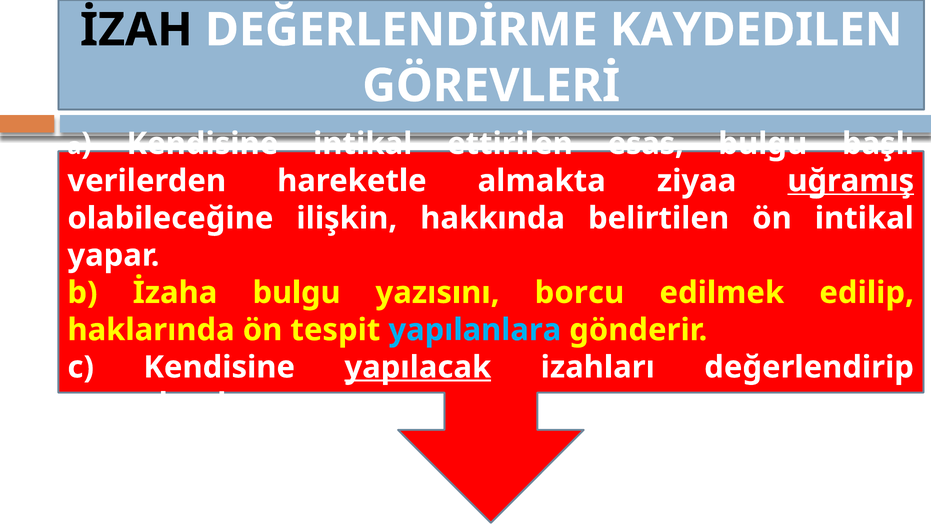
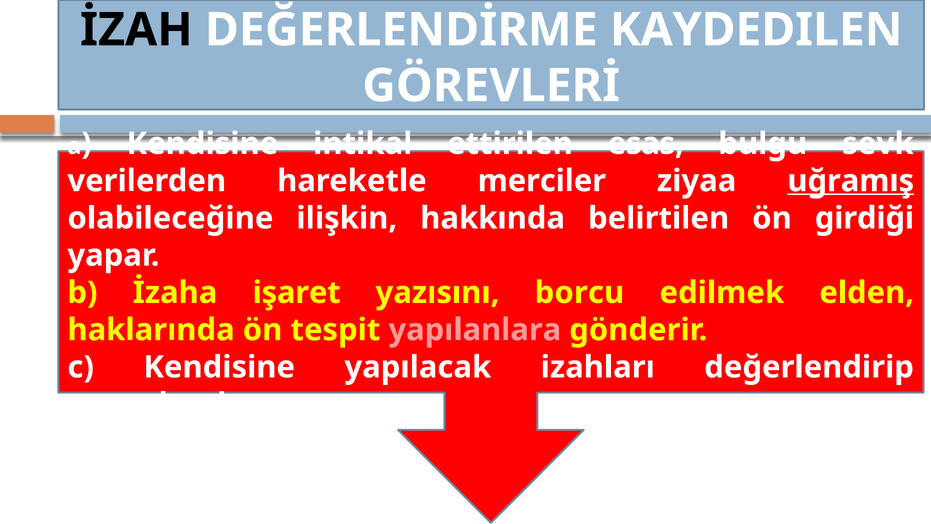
başlı: başlı -> sevk (878, 144)
almakta: almakta -> merciler (542, 181)
ön intikal: intikal -> girdiği (864, 218)
İzaha bulgu: bulgu -> işaret (297, 293)
edilip: edilip -> elden (867, 293)
yapılanlara colour: light blue -> pink (475, 330)
yapılacak underline: present -> none (418, 367)
